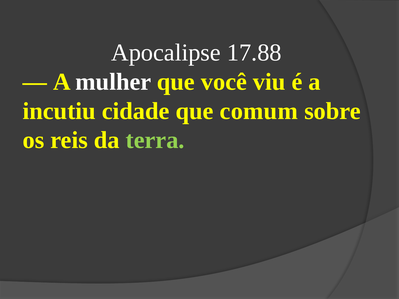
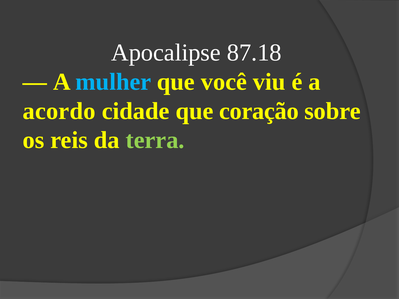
17.88: 17.88 -> 87.18 (254, 53)
mulher colour: white -> light blue (113, 82)
incutiu: incutiu -> acordo (59, 111)
comum: comum -> coração (259, 111)
